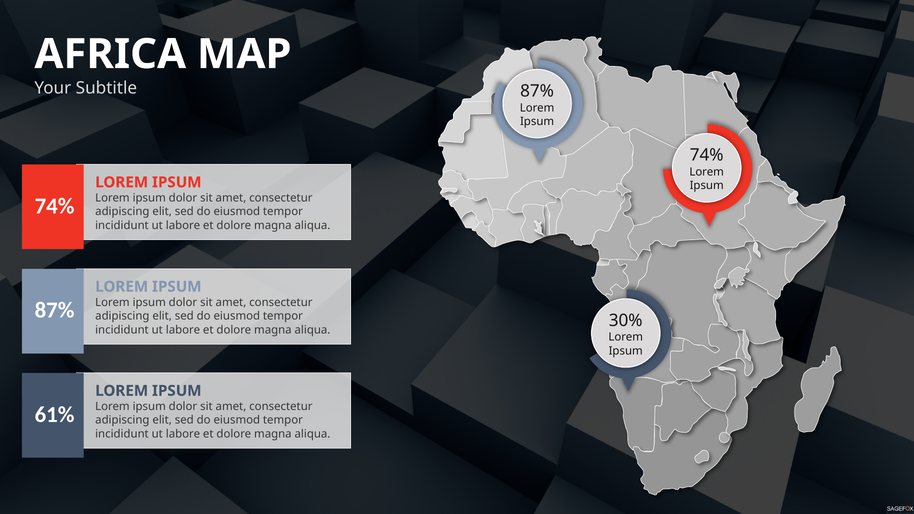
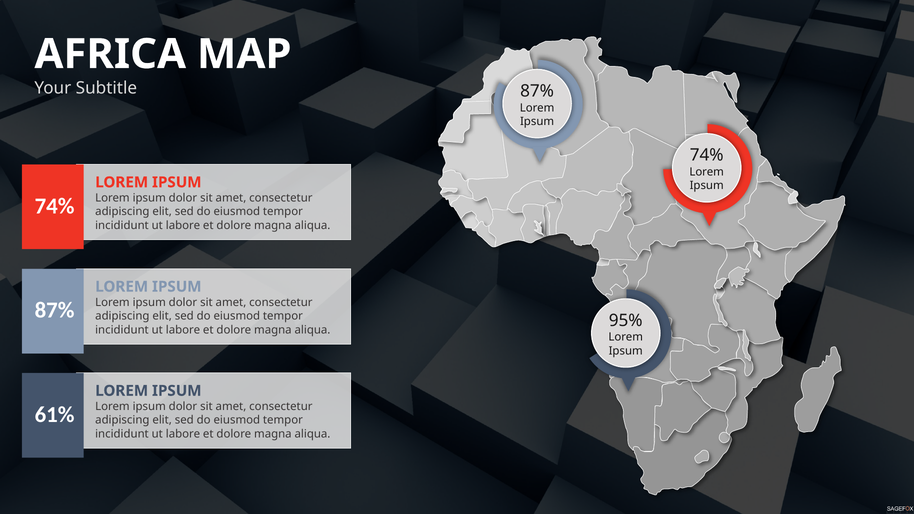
30%: 30% -> 95% (626, 321)
